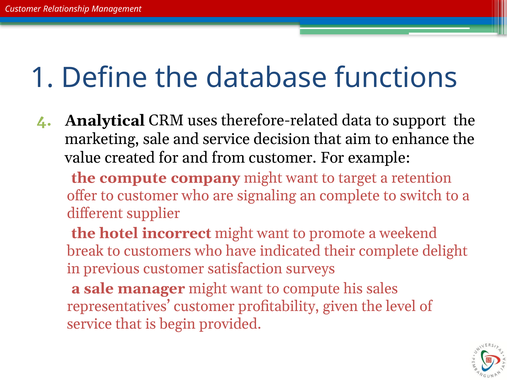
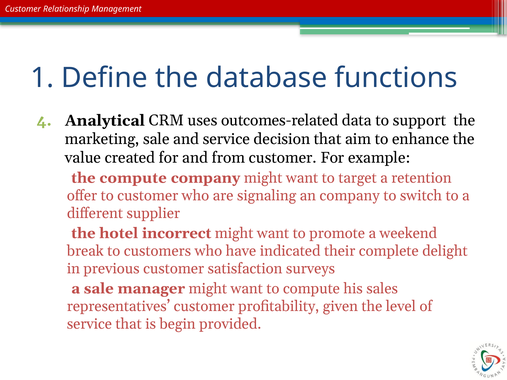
therefore-related: therefore-related -> outcomes-related (280, 121)
an complete: complete -> company (350, 196)
